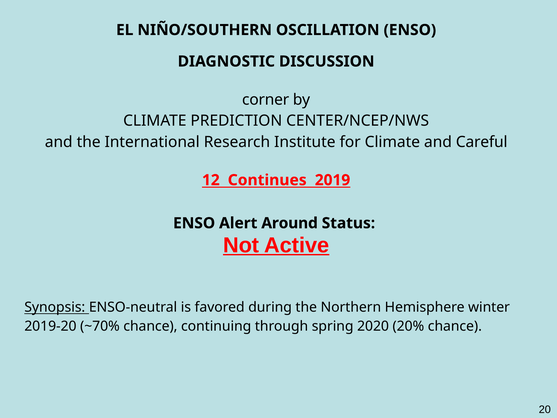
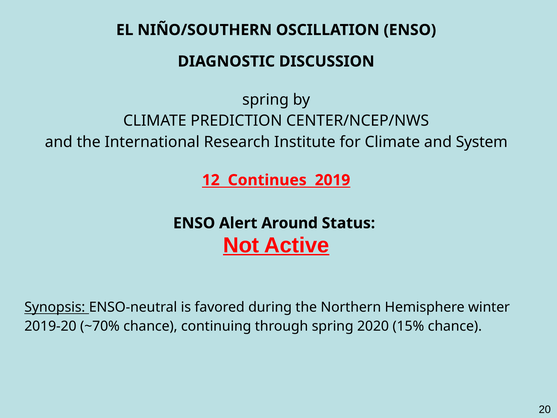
corner: corner -> spring (266, 100)
Careful: Careful -> System (482, 142)
20%: 20% -> 15% (408, 326)
